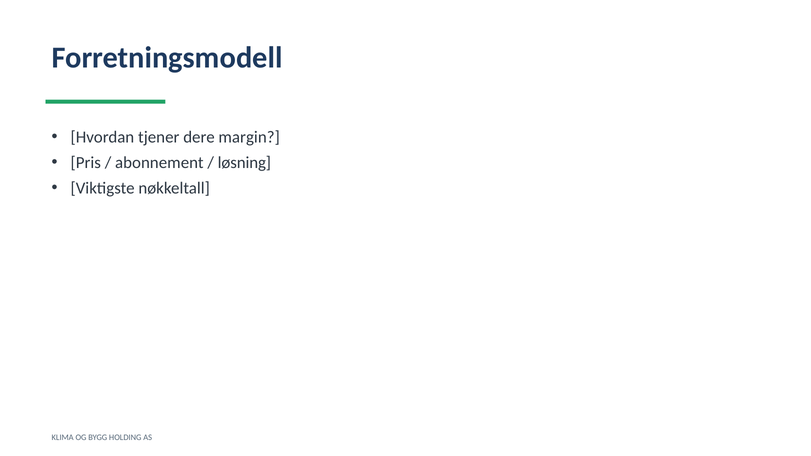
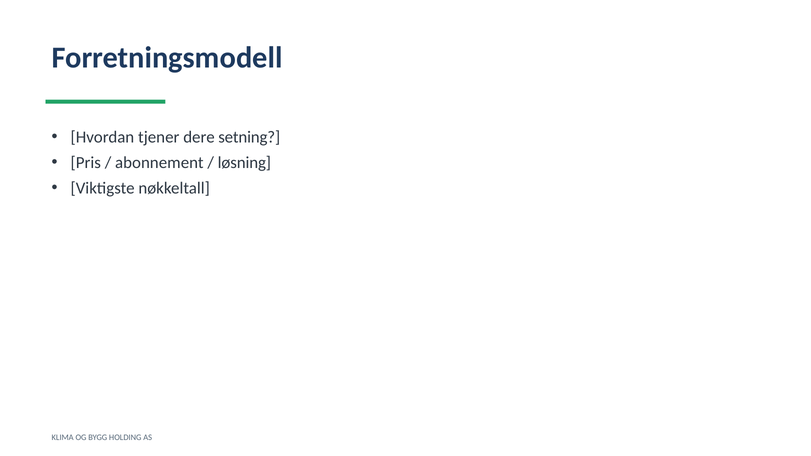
margin: margin -> setning (249, 137)
